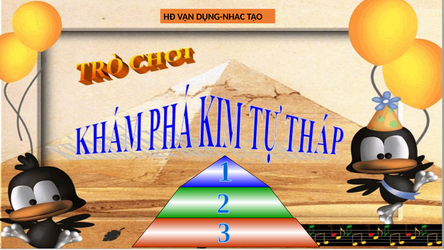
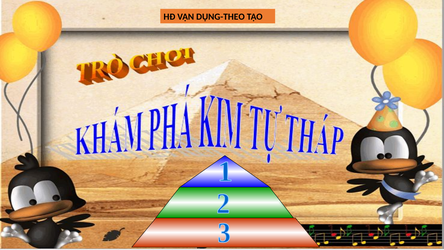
DỤNG-NHAC: DỤNG-NHAC -> DỤNG-THEO (220, 17)
